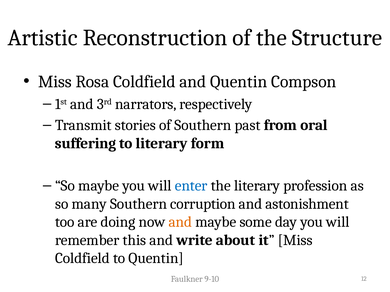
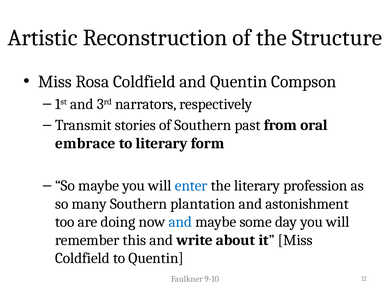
suffering: suffering -> embrace (85, 144)
corruption: corruption -> plantation (203, 204)
and colour: orange -> blue (180, 222)
